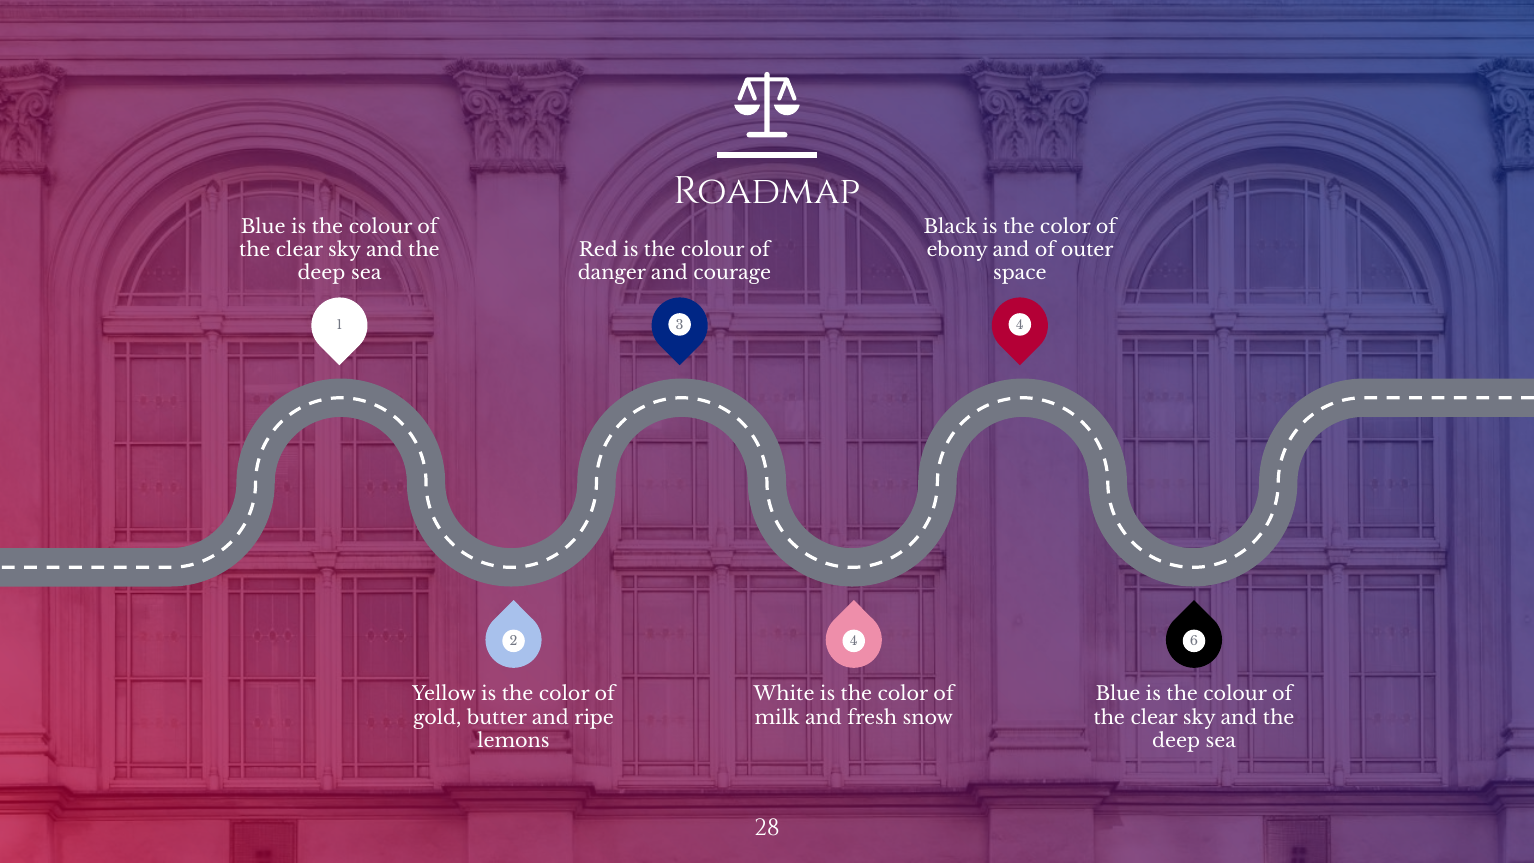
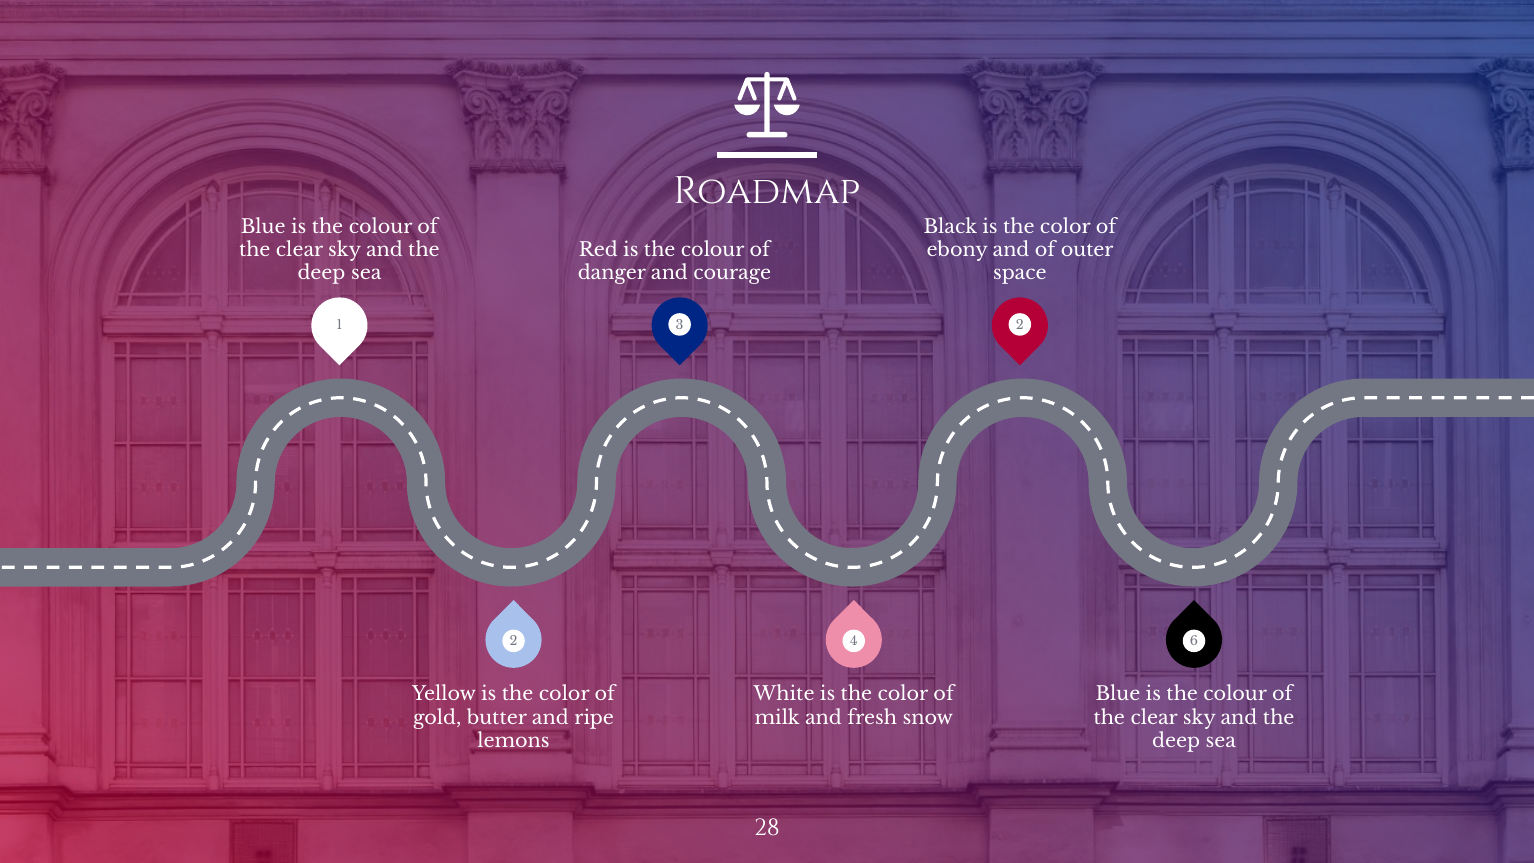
3 4: 4 -> 2 (1020, 325)
